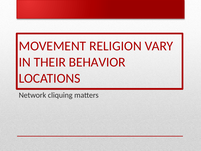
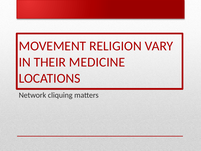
BEHAVIOR: BEHAVIOR -> MEDICINE (97, 62)
